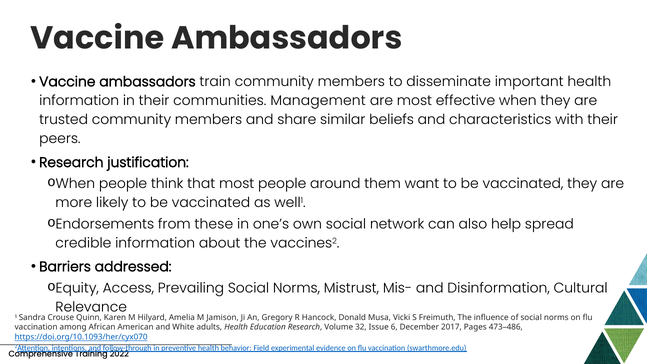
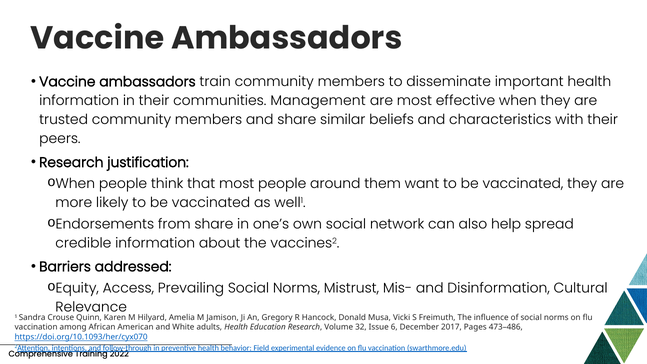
from these: these -> share (214, 224)
